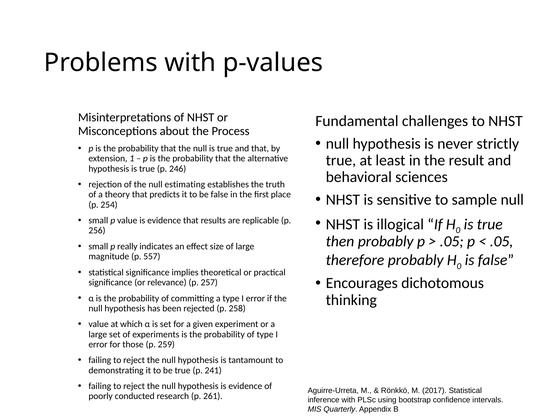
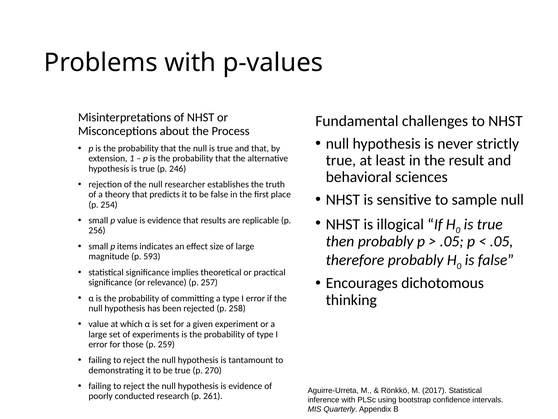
estimating: estimating -> researcher (185, 184)
really: really -> items (127, 246)
557: 557 -> 593 (152, 256)
241: 241 -> 270 (213, 370)
